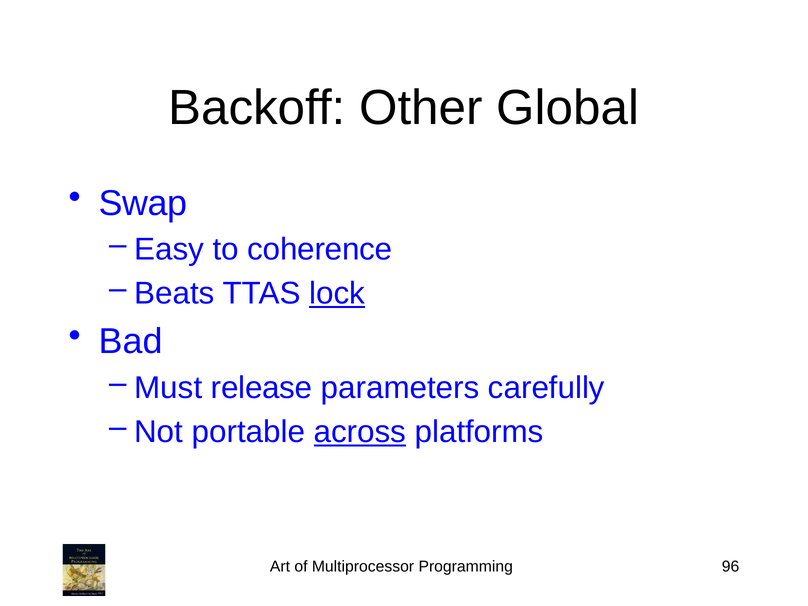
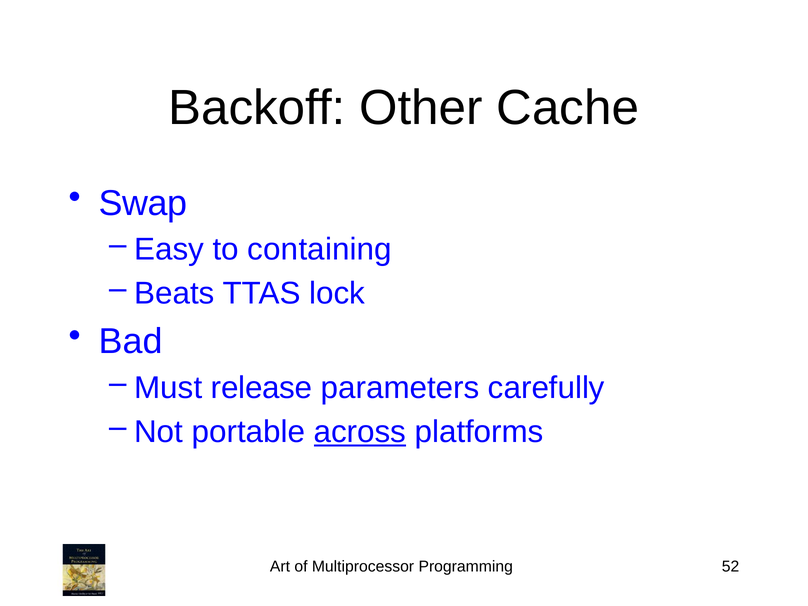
Global: Global -> Cache (568, 108)
coherence: coherence -> containing (320, 250)
lock underline: present -> none (337, 294)
96: 96 -> 52 (731, 567)
